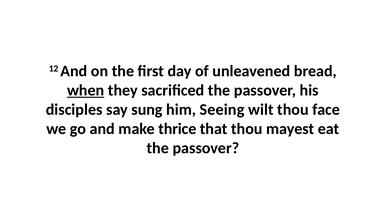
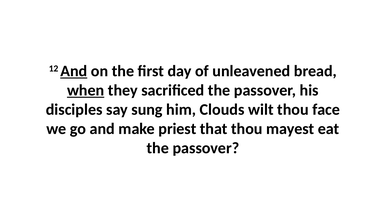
And underline: none -> present (74, 71)
Seeing: Seeing -> Clouds (222, 110)
thrice: thrice -> priest (177, 129)
